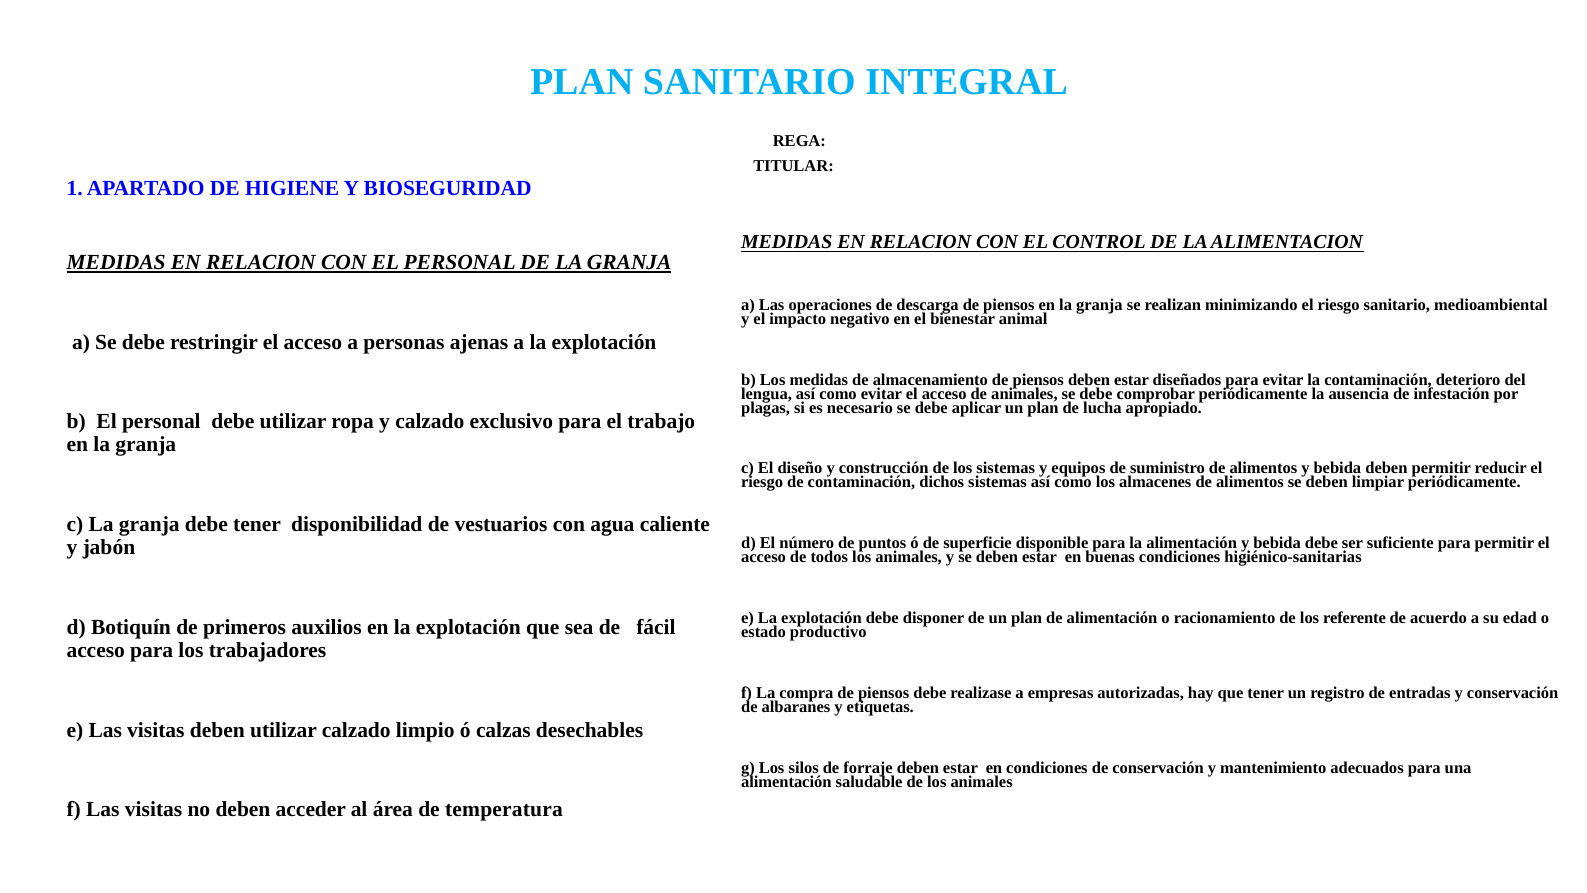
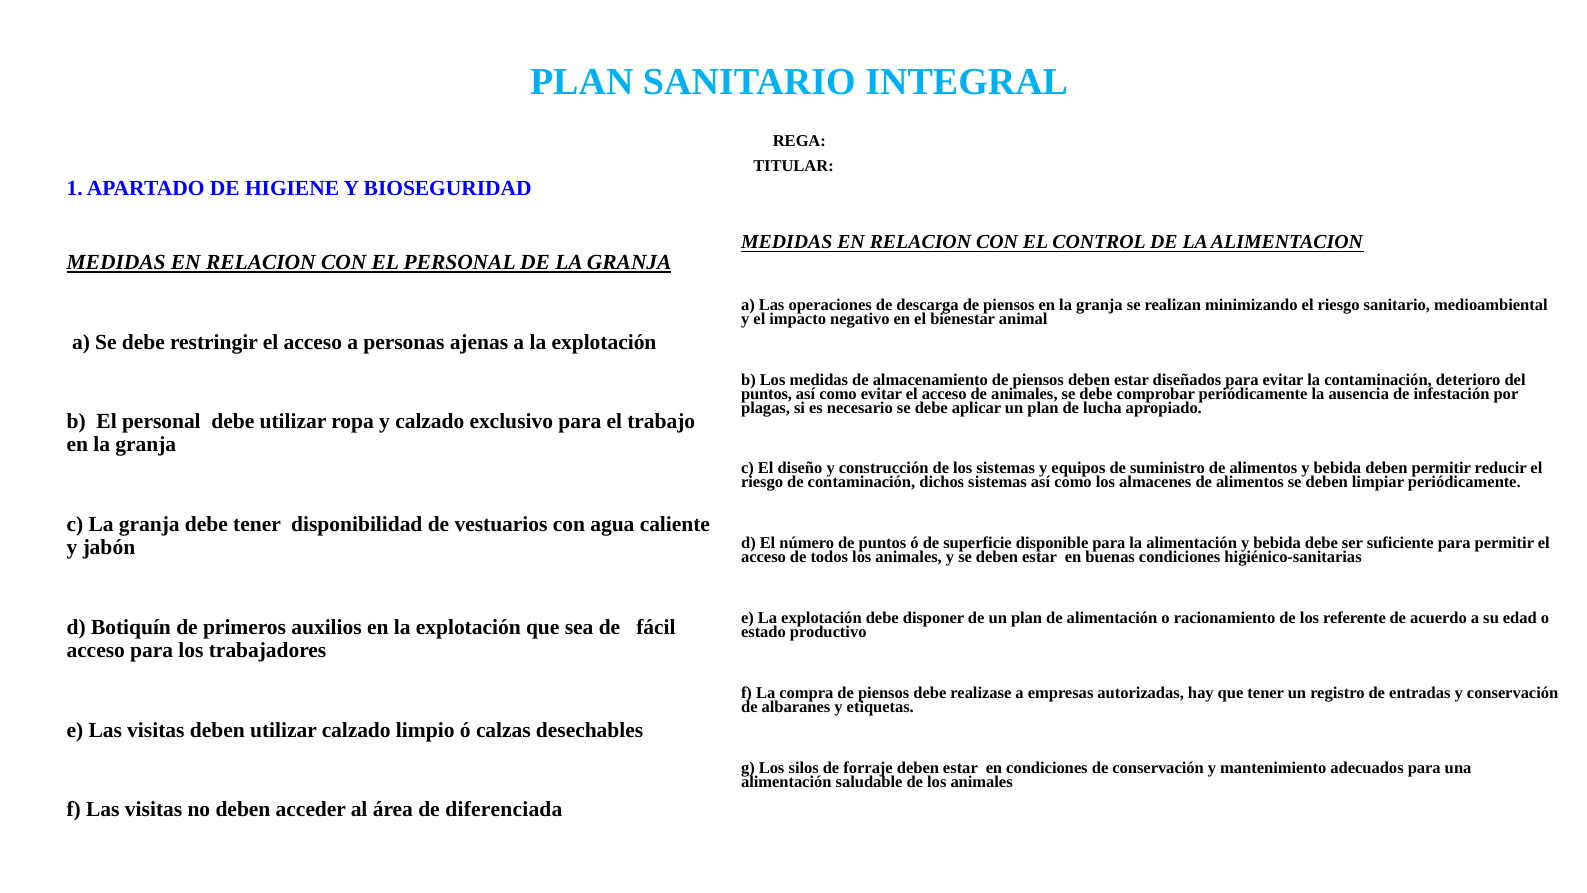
lengua: lengua -> puntos (767, 394)
temperatura: temperatura -> diferenciada (504, 809)
